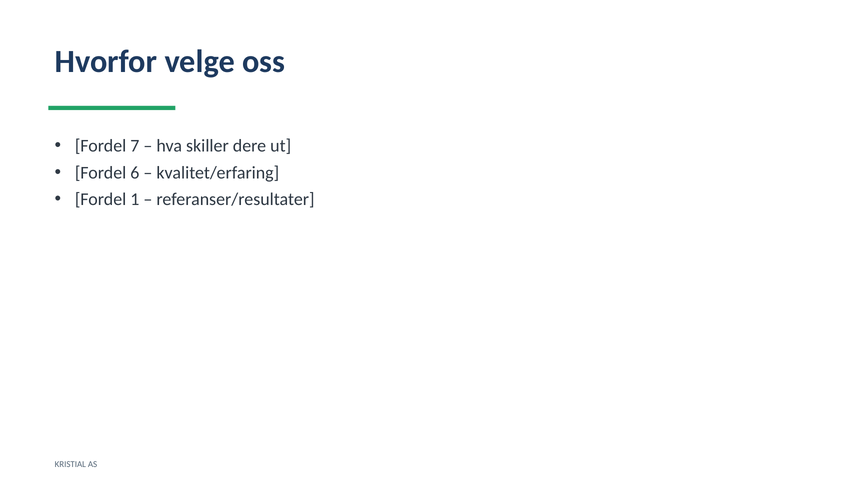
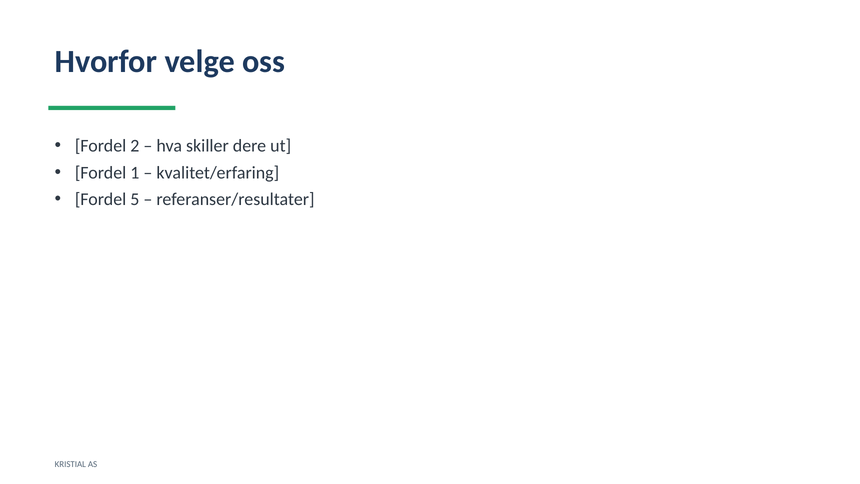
7: 7 -> 2 (135, 146)
6: 6 -> 1 (135, 173)
1: 1 -> 5 (135, 199)
